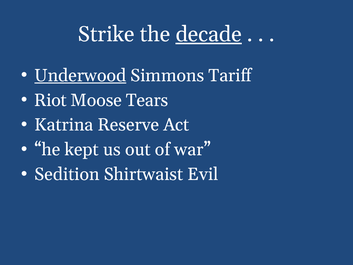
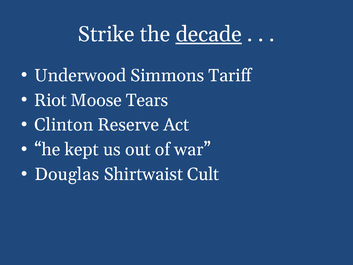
Underwood underline: present -> none (80, 75)
Katrina: Katrina -> Clinton (64, 125)
Sedition: Sedition -> Douglas (67, 174)
Evil: Evil -> Cult (203, 174)
